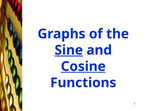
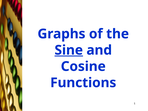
Cosine underline: present -> none (83, 66)
